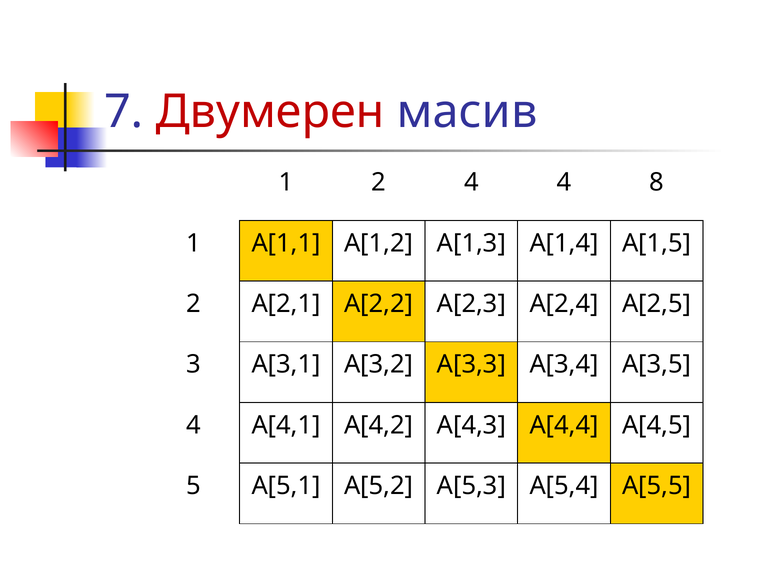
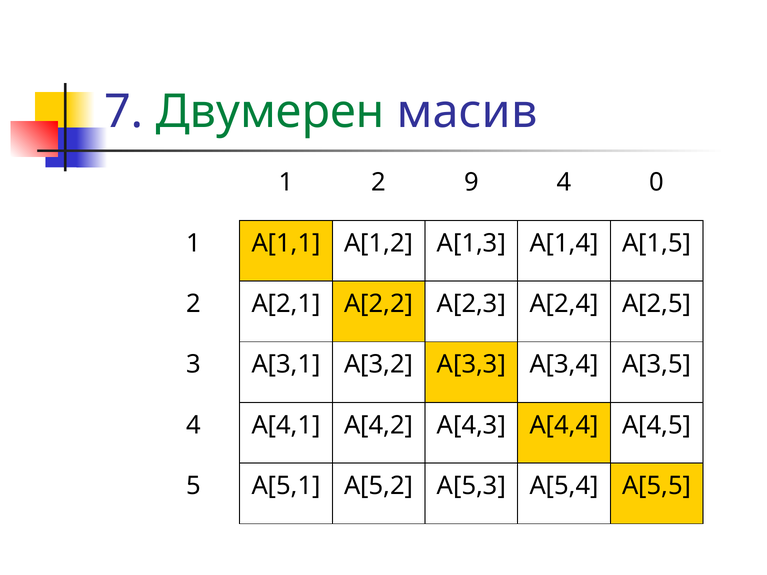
Двумерен colour: red -> green (270, 112)
2 4: 4 -> 9 (471, 183)
8: 8 -> 0 (657, 183)
